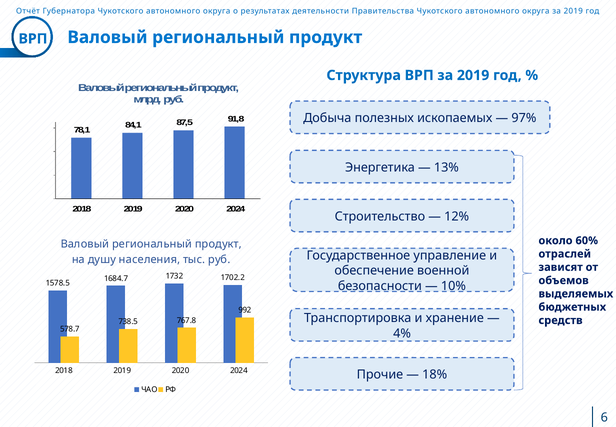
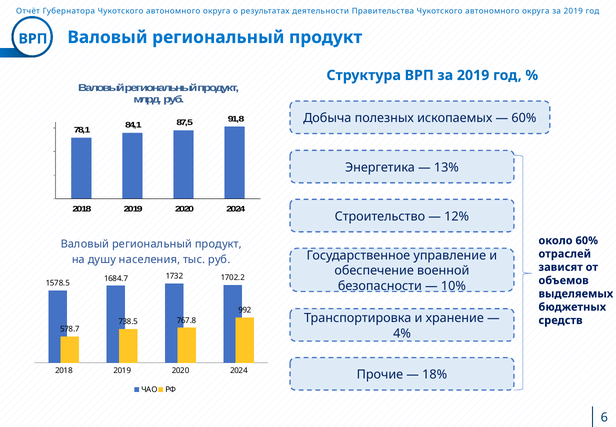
97%: 97% -> 60% (524, 118)
